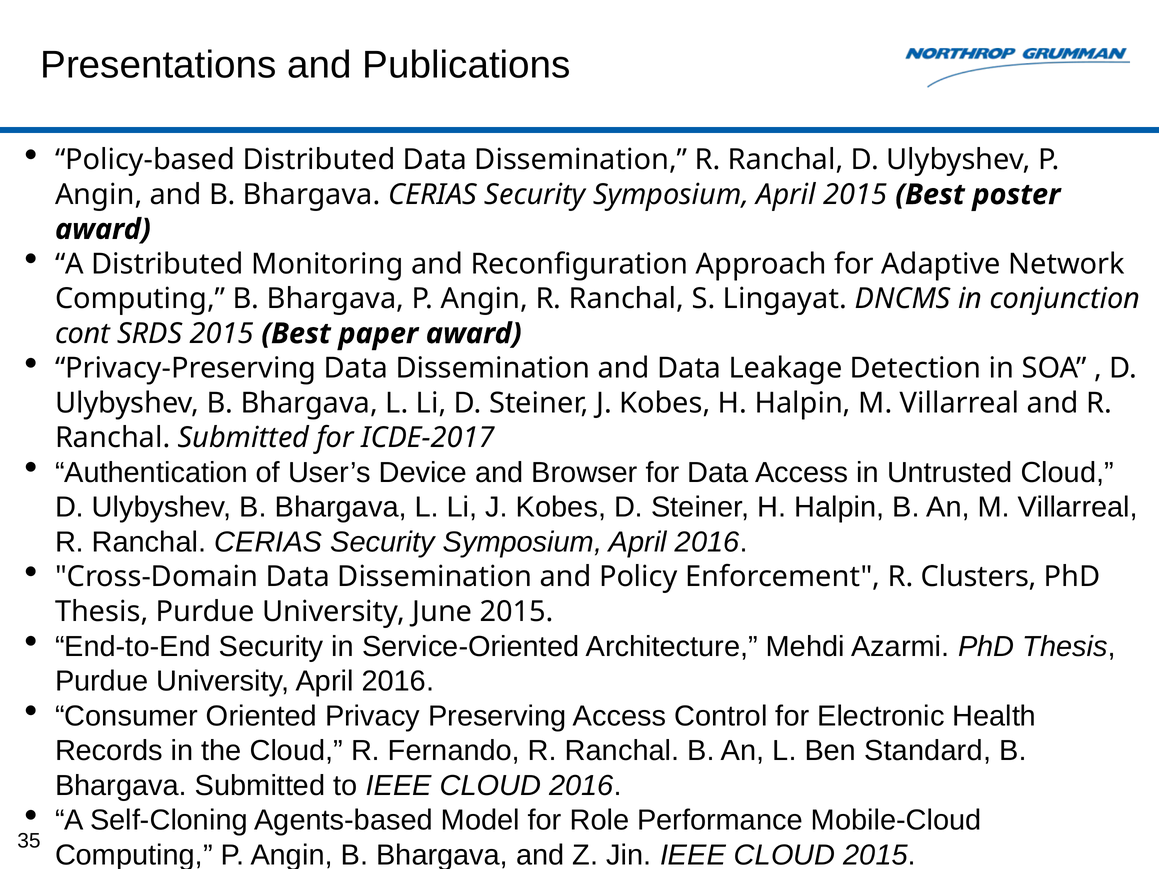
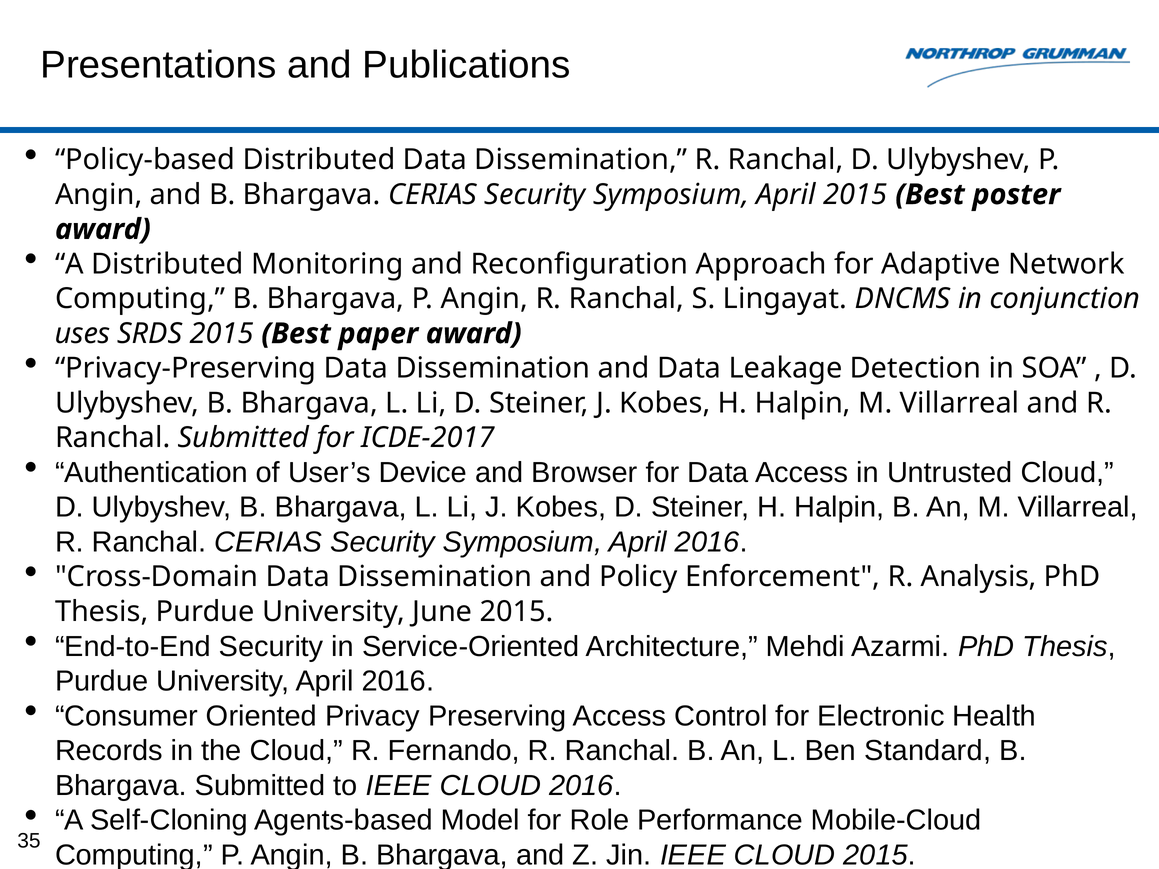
cont: cont -> uses (82, 334)
Clusters: Clusters -> Analysis (979, 577)
